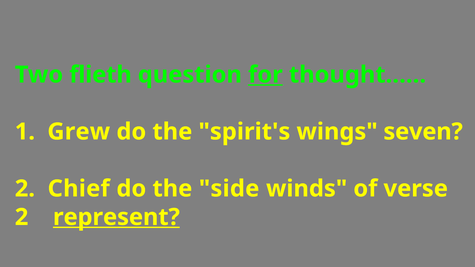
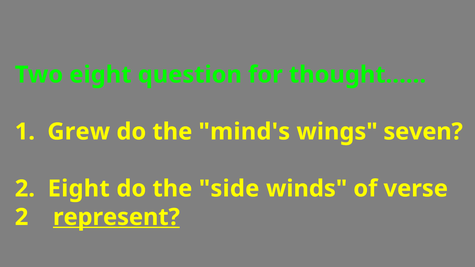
Two flieth: flieth -> eight (100, 75)
for underline: present -> none (265, 75)
spirit's: spirit's -> mind's (244, 132)
2 Chief: Chief -> Eight (79, 189)
